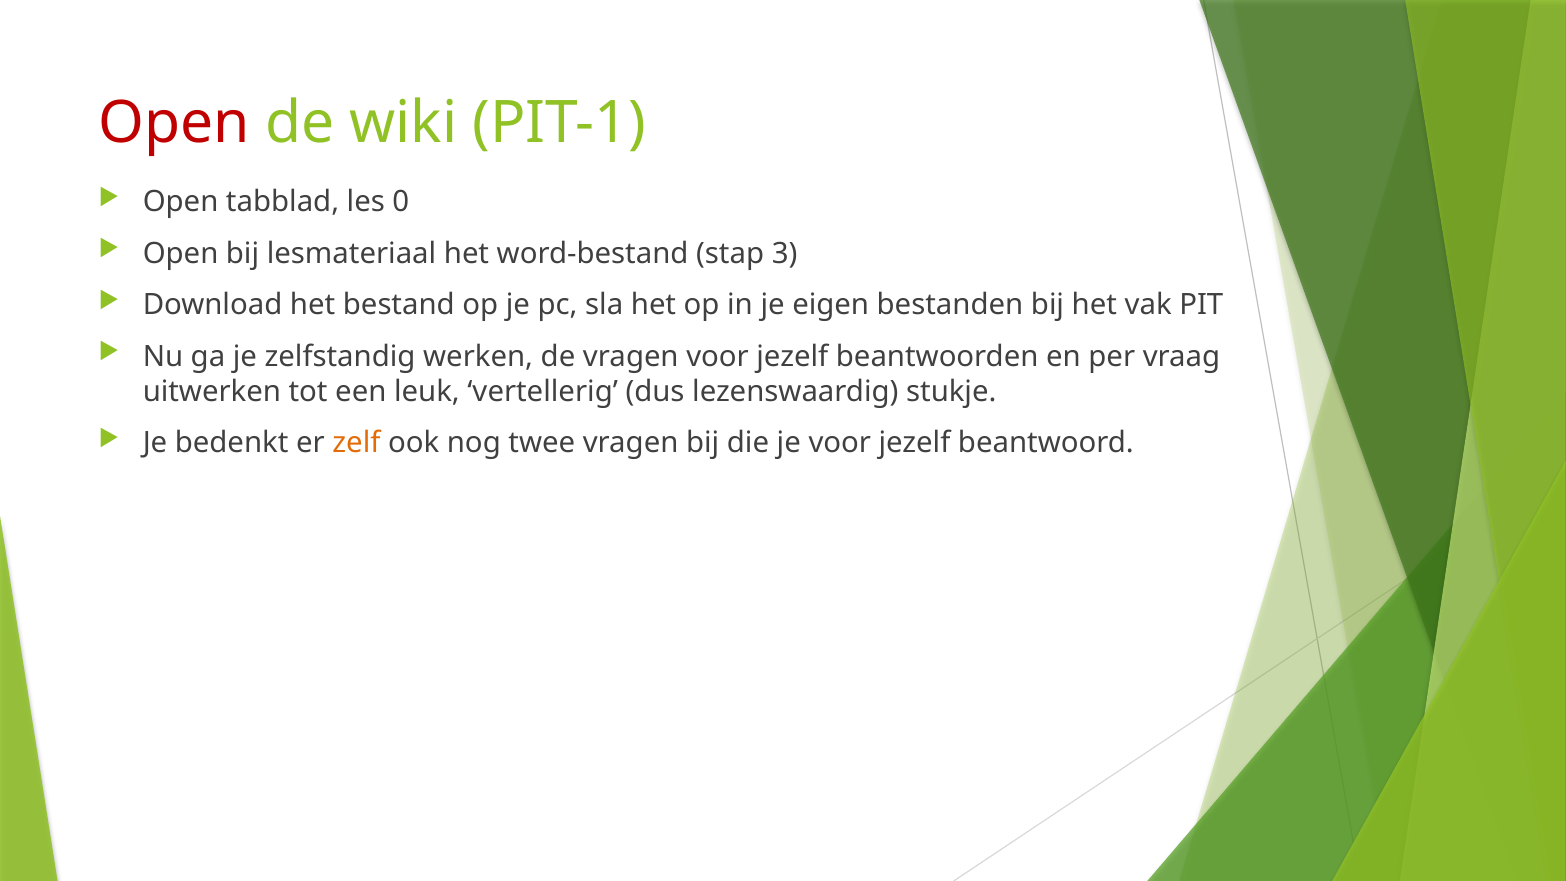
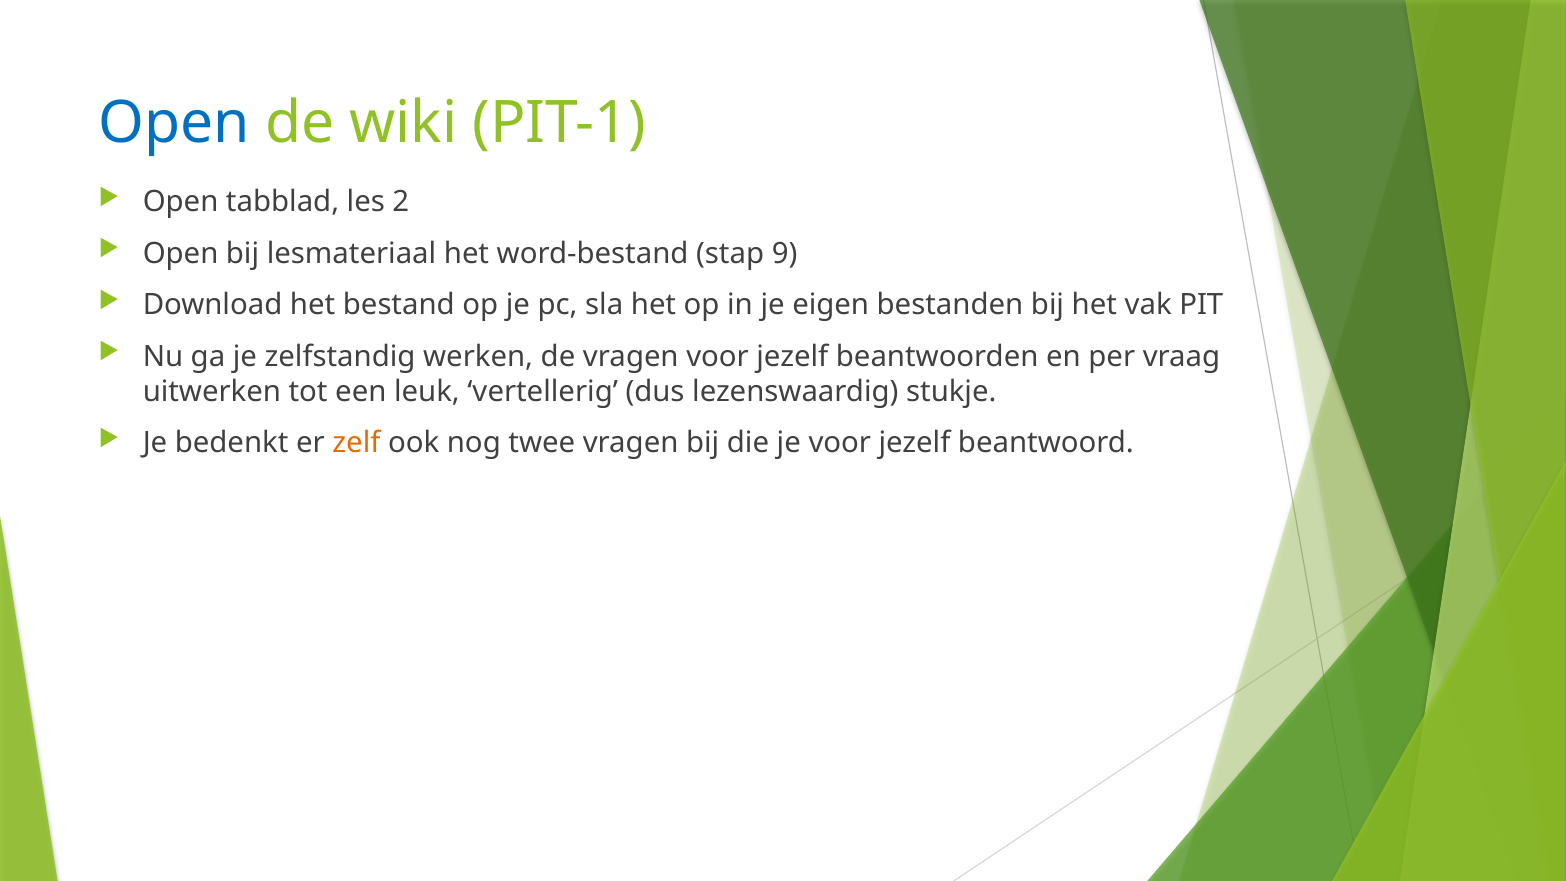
Open colour: red -> blue (174, 124)
0: 0 -> 2 (401, 202)
3: 3 -> 9 (785, 253)
